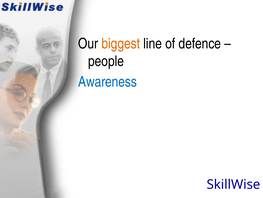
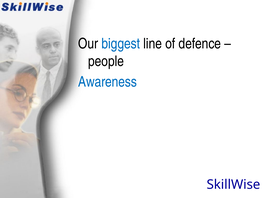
biggest colour: orange -> blue (121, 43)
